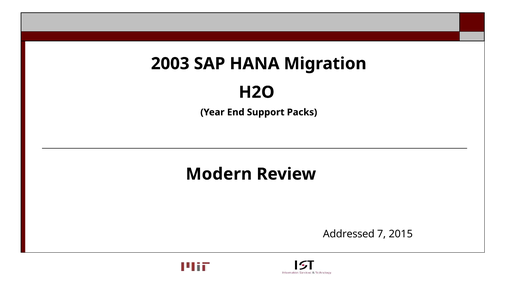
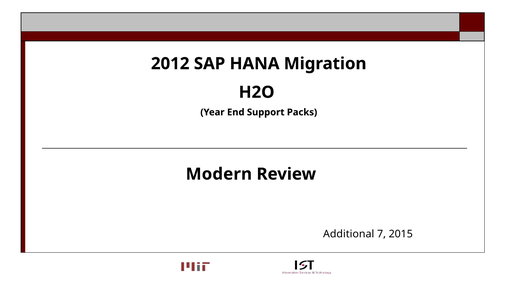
2003: 2003 -> 2012 (170, 64)
Addressed: Addressed -> Additional (349, 234)
